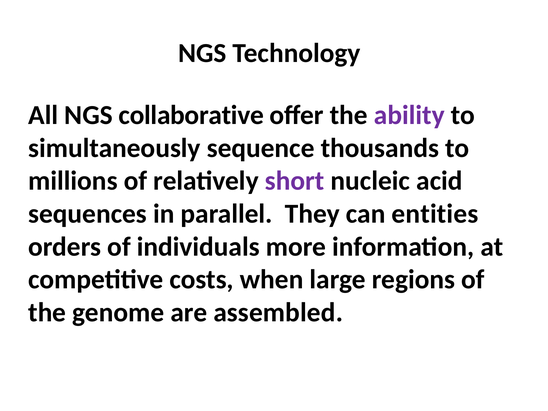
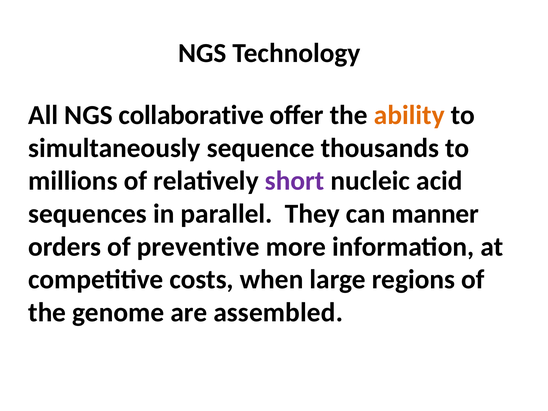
ability colour: purple -> orange (409, 115)
entities: entities -> manner (435, 214)
individuals: individuals -> preventive (198, 247)
